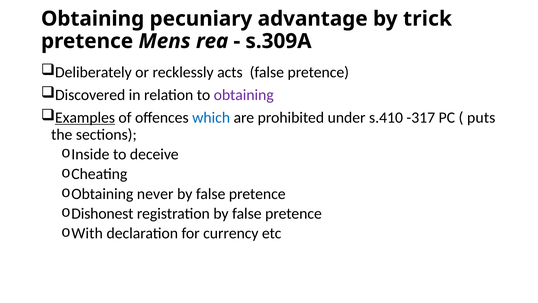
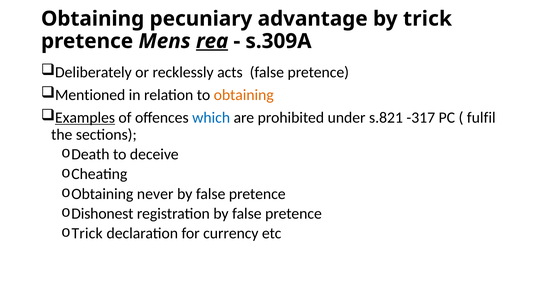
rea underline: none -> present (212, 41)
Discovered: Discovered -> Mentioned (90, 95)
obtaining colour: purple -> orange (244, 95)
s.410: s.410 -> s.821 (386, 117)
puts: puts -> fulfil (481, 117)
Inside: Inside -> Death (90, 154)
With: With -> Trick (87, 233)
